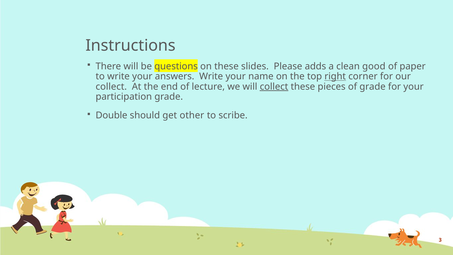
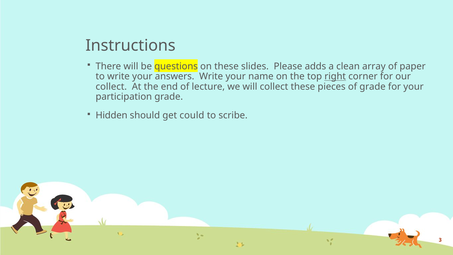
good: good -> array (374, 66)
collect underline: present -> none (274, 87)
Double: Double -> Hidden (112, 115)
other: other -> could (192, 115)
